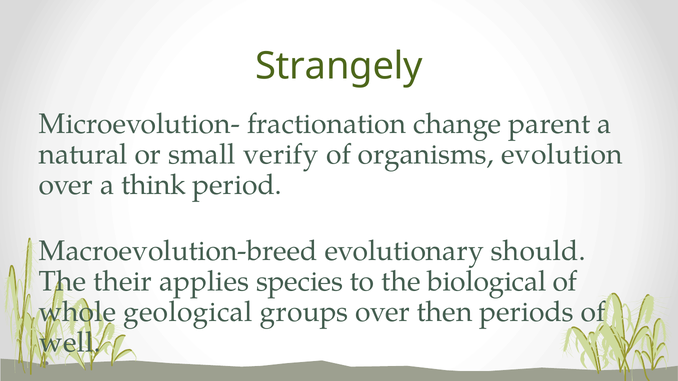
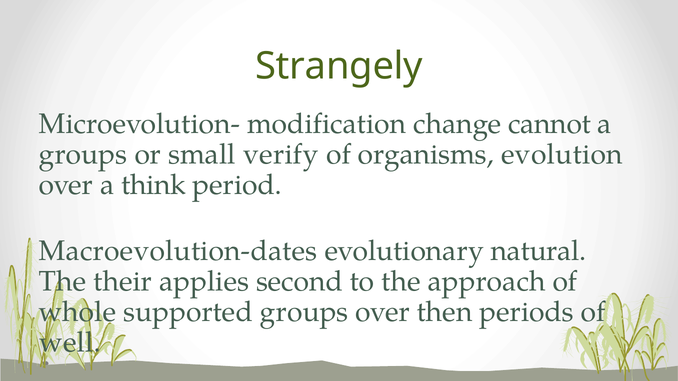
fractionation: fractionation -> modification (327, 124)
parent: parent -> cannot (550, 124)
natural: natural -> groups (83, 155)
Macroevolution-breed: Macroevolution-breed -> Macroevolution-dates (178, 251)
should: should -> natural (538, 251)
species: species -> second (299, 282)
biological: biological -> approach (487, 282)
geological: geological -> supported (188, 312)
